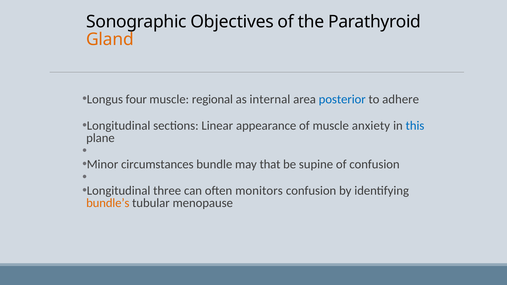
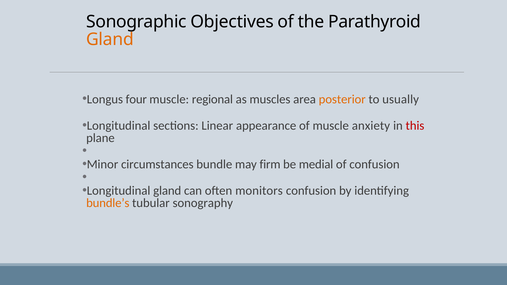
internal: internal -> muscles (270, 99)
posterior colour: blue -> orange (342, 99)
adhere: adhere -> usually (401, 99)
this colour: blue -> red (415, 126)
that: that -> firm (270, 164)
supine: supine -> medial (316, 164)
Longitudinal three: three -> gland (167, 191)
menopause: menopause -> sonography (203, 203)
